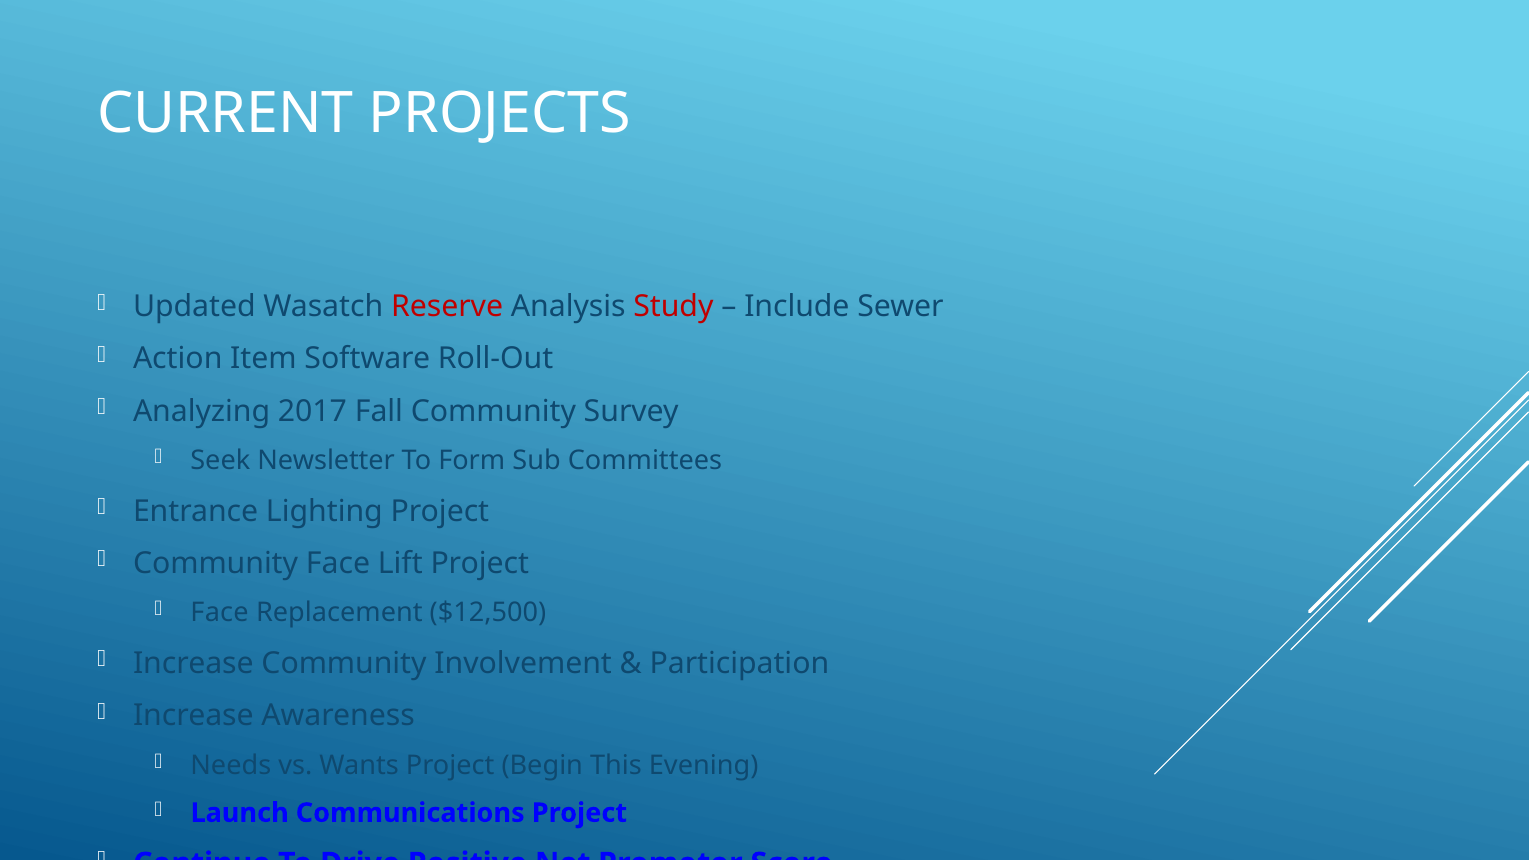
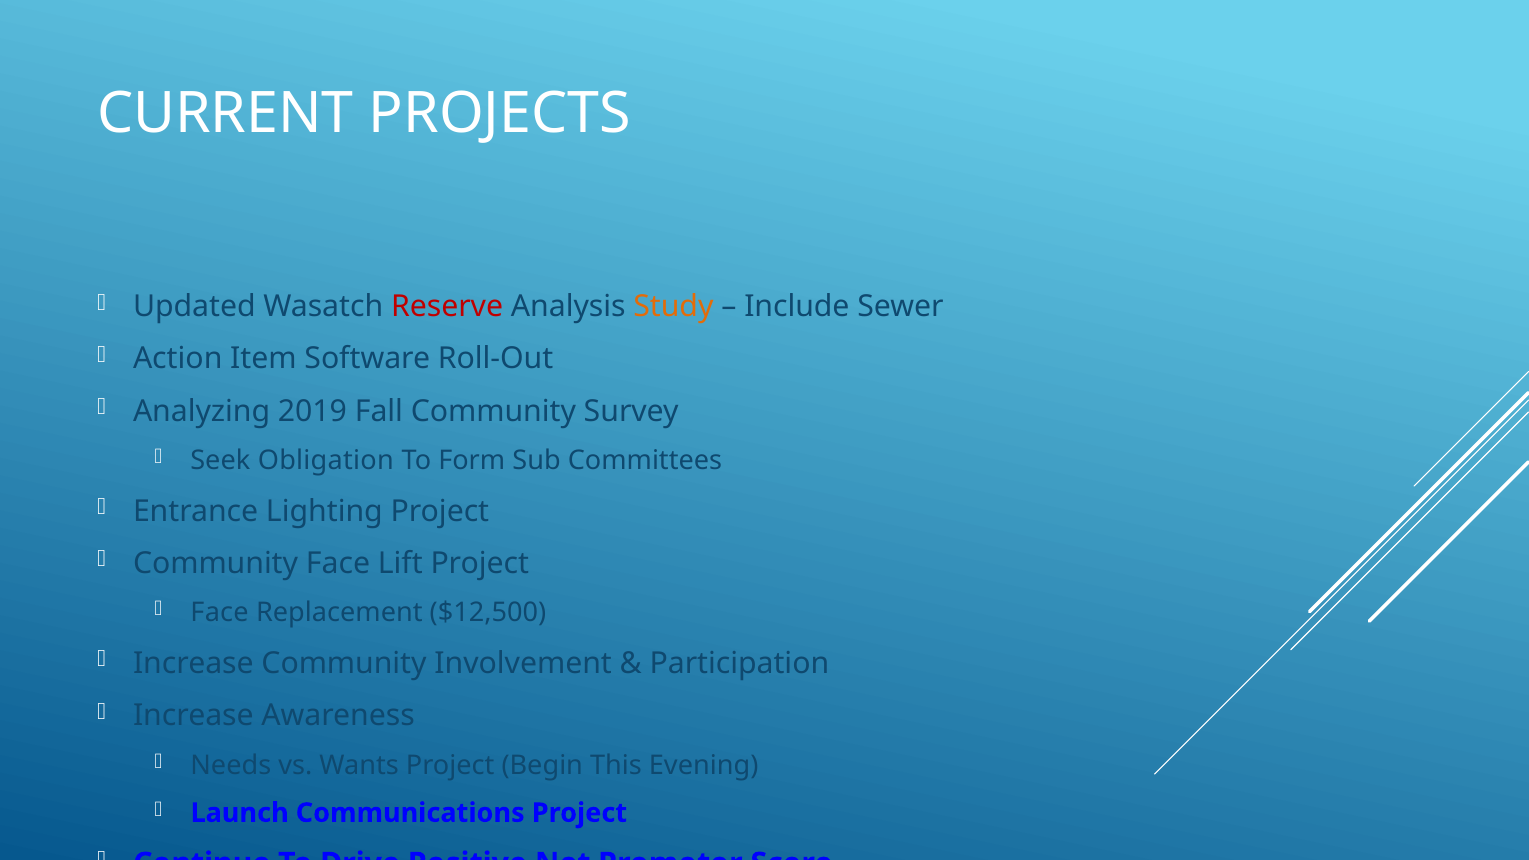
Study colour: red -> orange (673, 307)
2017: 2017 -> 2019 (312, 411)
Newsletter: Newsletter -> Obligation (326, 461)
